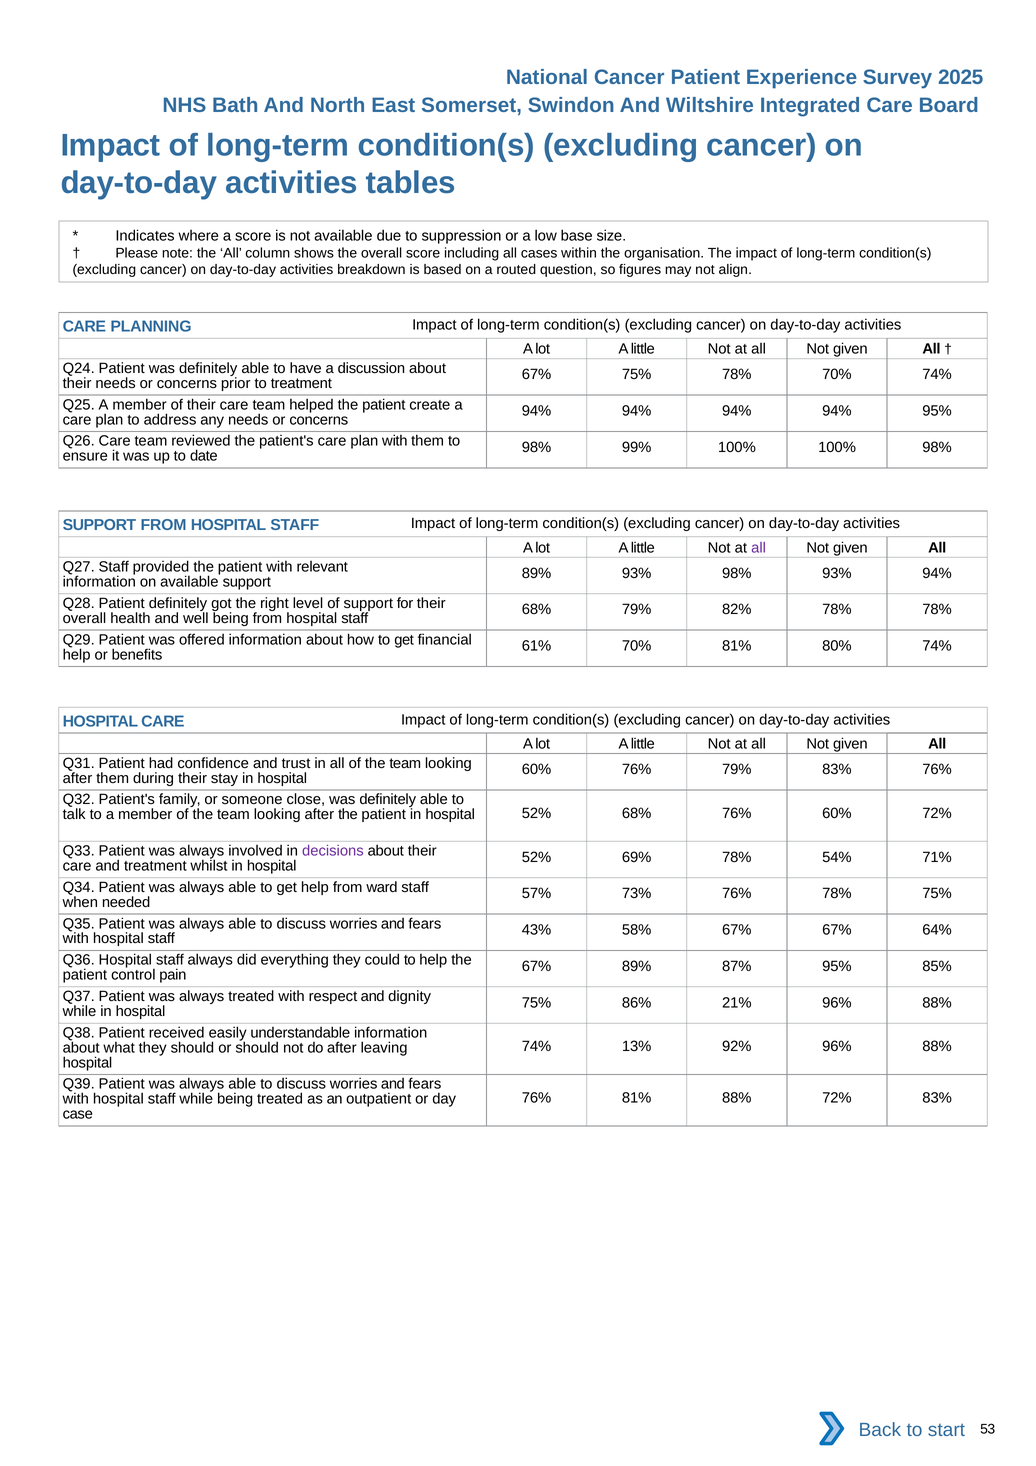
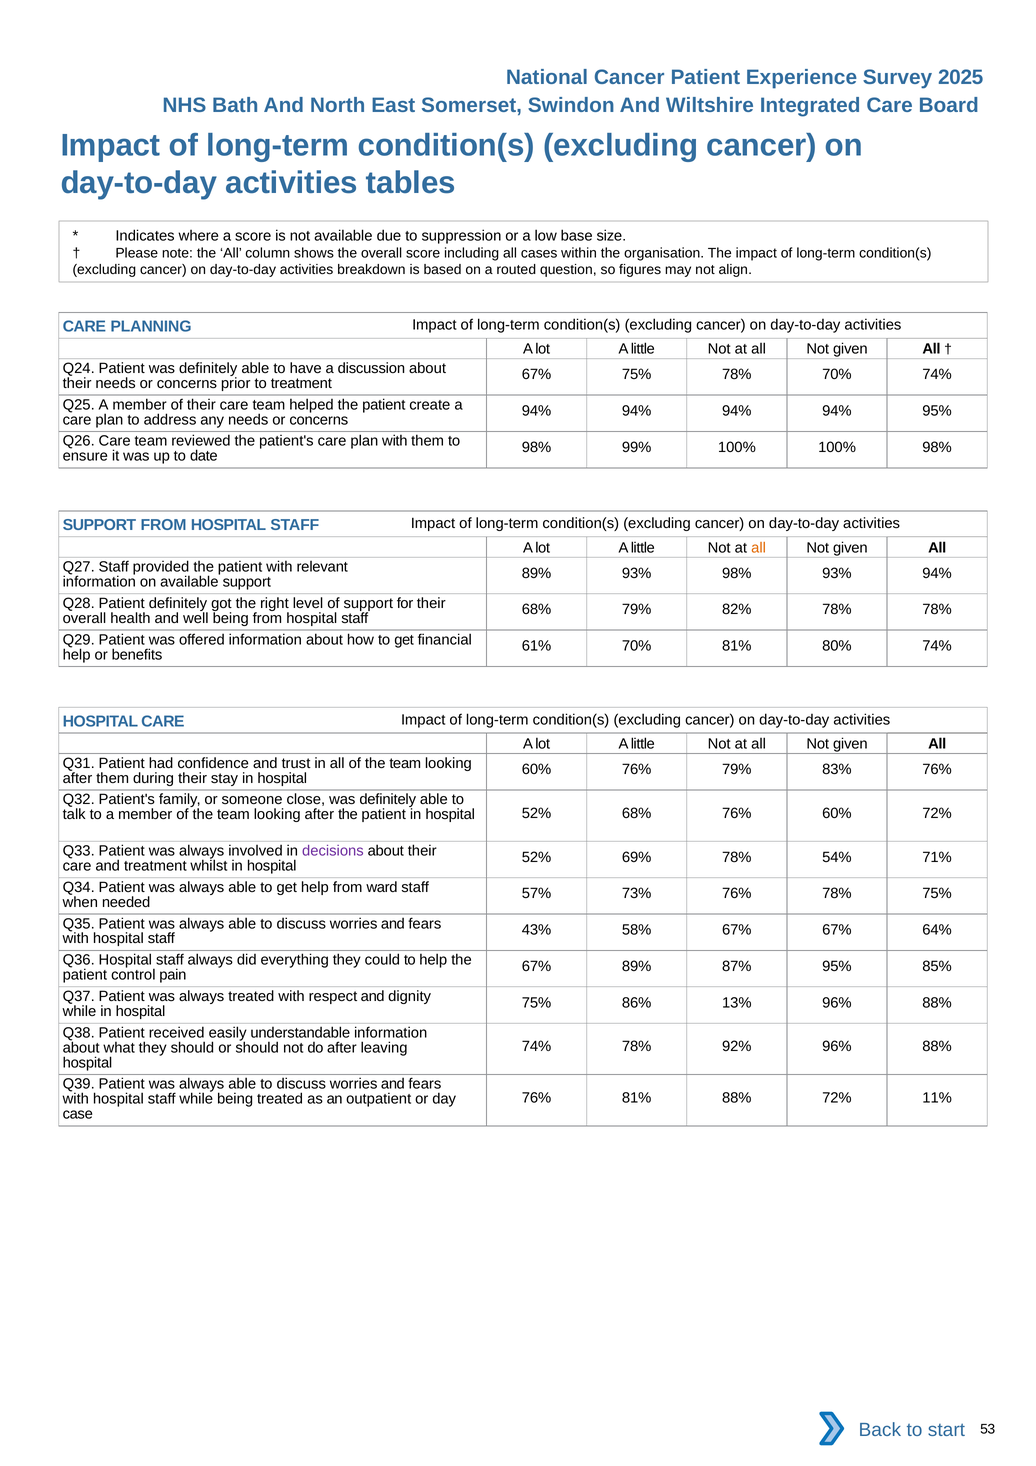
all colour: purple -> orange (759, 548)
21%: 21% -> 13% (737, 1003)
74% 13%: 13% -> 78% (637, 1047)
72% 83%: 83% -> 11% (937, 1098)
